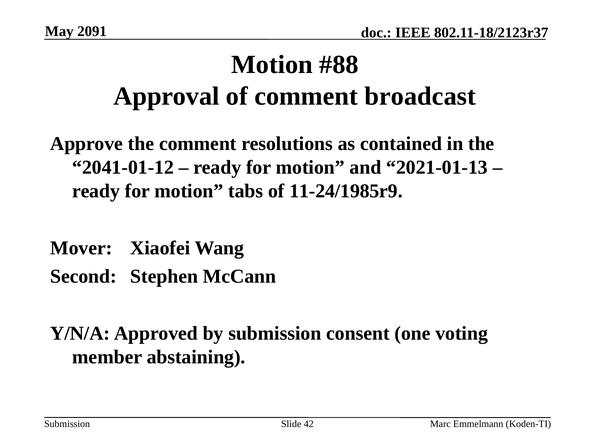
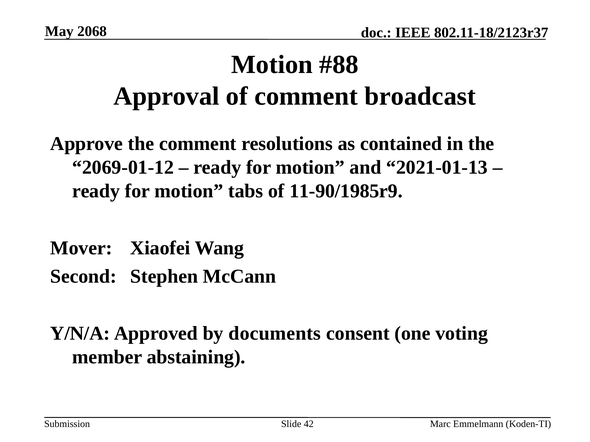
2091: 2091 -> 2068 (92, 31)
2041-01-12: 2041-01-12 -> 2069-01-12 (123, 168)
11-24/1985r9: 11-24/1985r9 -> 11-90/1985r9 (346, 191)
by submission: submission -> documents (275, 334)
